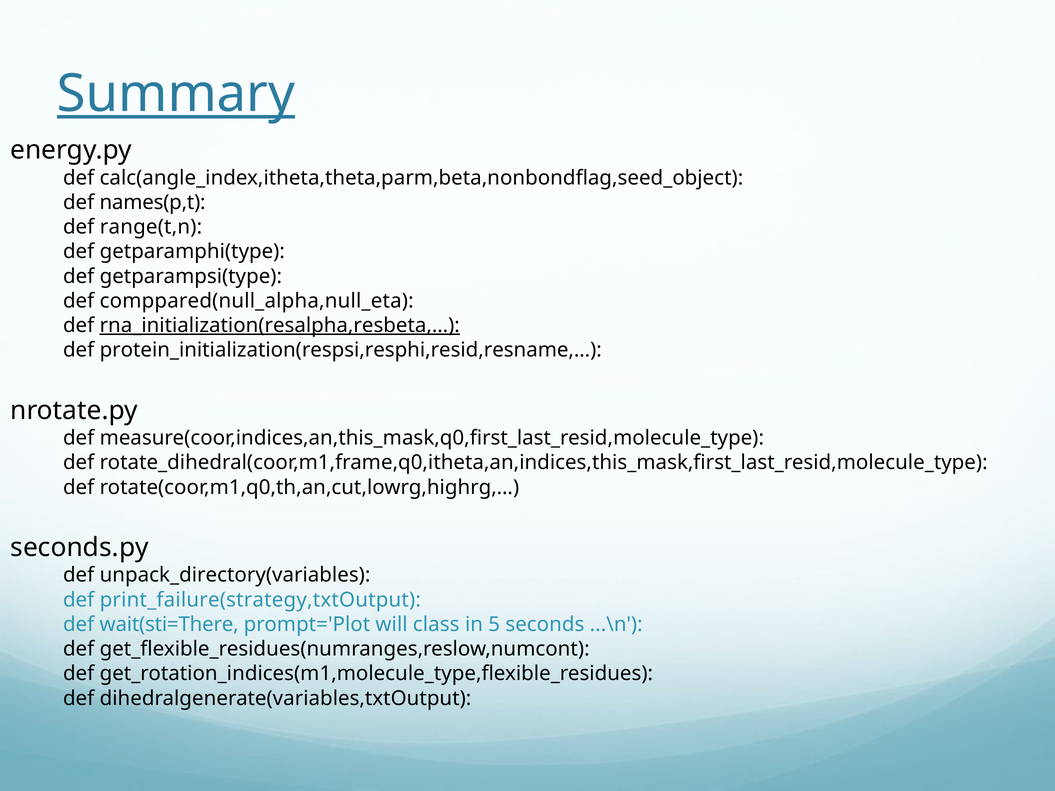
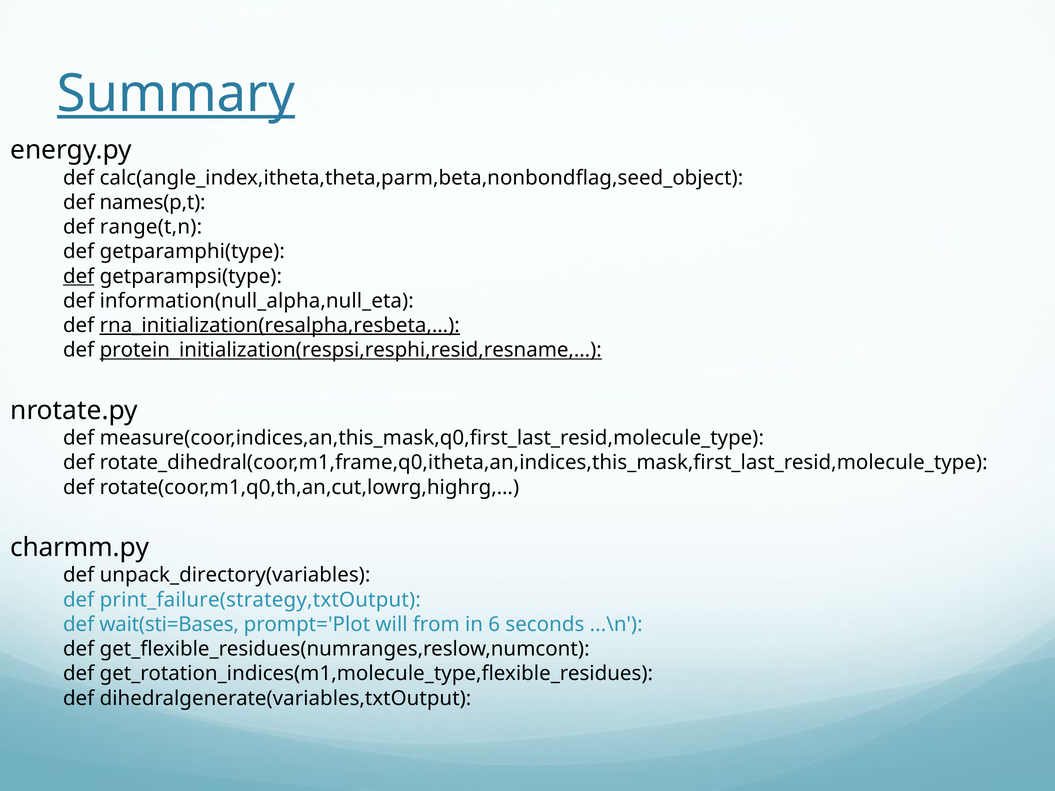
def underline: none -> present (79, 276)
comppared(null_alpha,null_eta: comppared(null_alpha,null_eta -> information(null_alpha,null_eta (257, 301)
protein_initialization(respsi,resphi,resid,resname,… underline: none -> present (351, 350)
seconds.py: seconds.py -> charmm.py (80, 548)
wait(sti=There: wait(sti=There -> wait(sti=Bases (169, 625)
class: class -> from (436, 625)
5: 5 -> 6 (494, 625)
